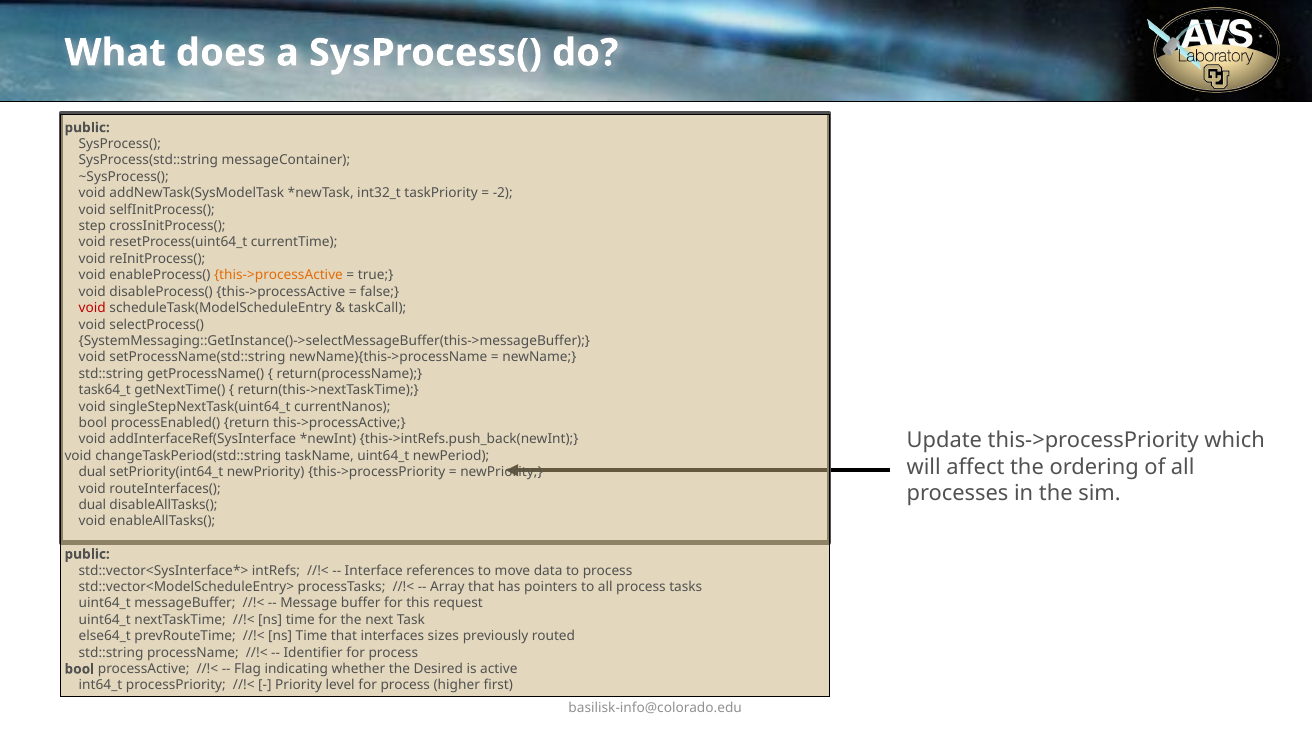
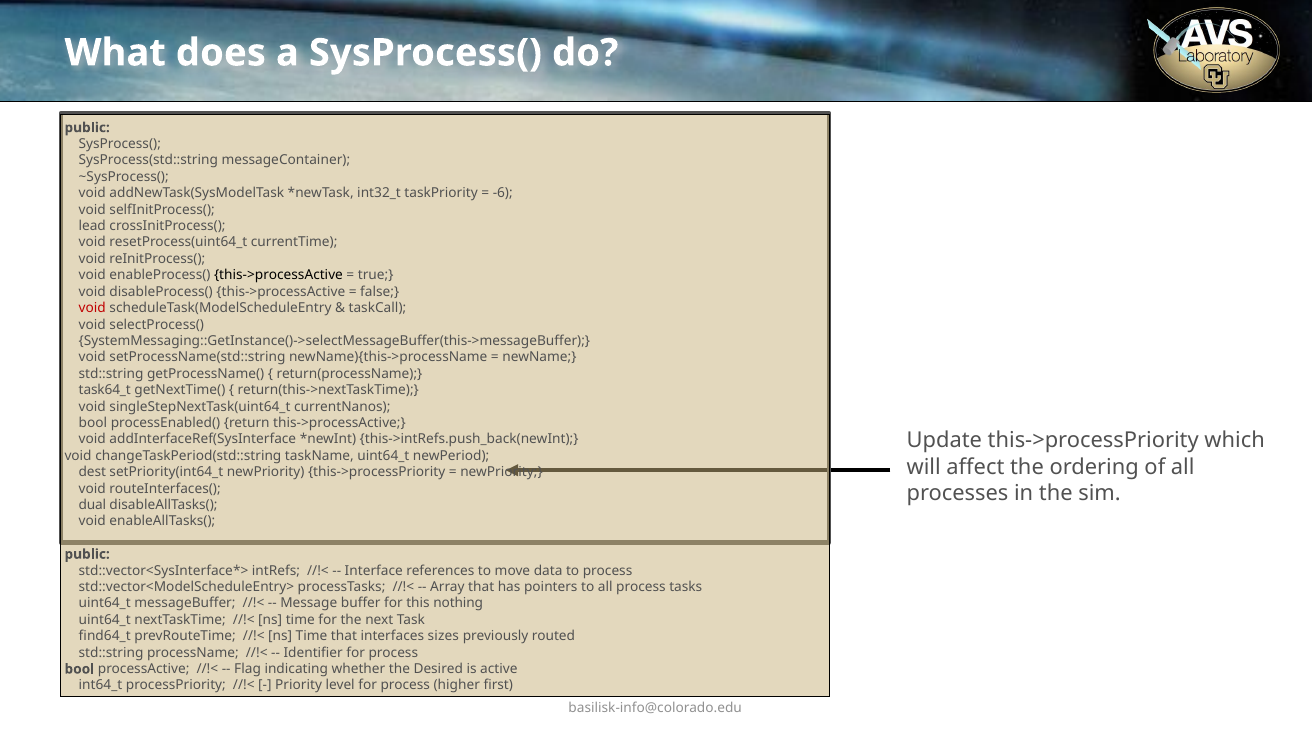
-2: -2 -> -6 (503, 193)
step: step -> lead (92, 226)
this->processActive colour: orange -> black (278, 275)
dual: dual -> dest (92, 472)
request: request -> nothing (458, 603)
else64_t: else64_t -> find64_t (105, 636)
